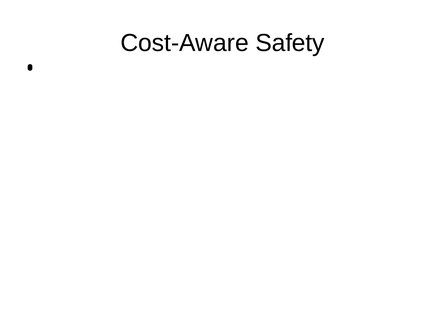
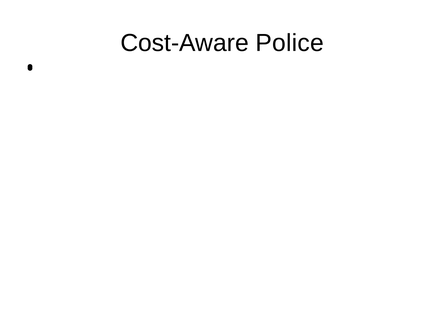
Safety: Safety -> Police (290, 43)
